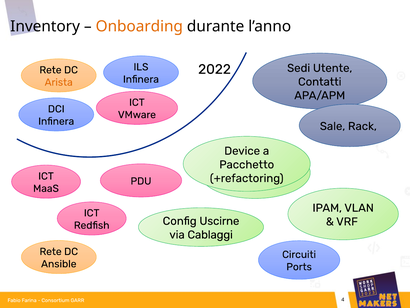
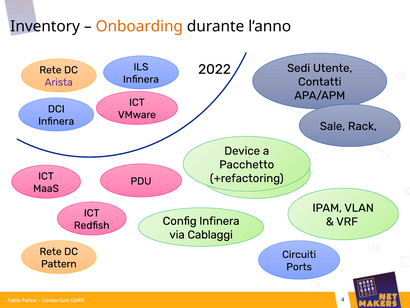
Arista colour: orange -> purple (59, 82)
Config Uscirne: Uscirne -> Infinera (219, 221)
Ansible: Ansible -> Pattern (59, 263)
